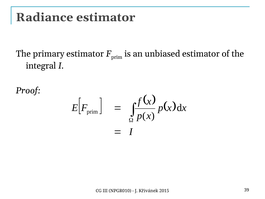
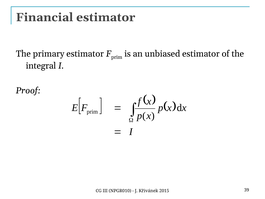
Radiance: Radiance -> Financial (45, 17)
